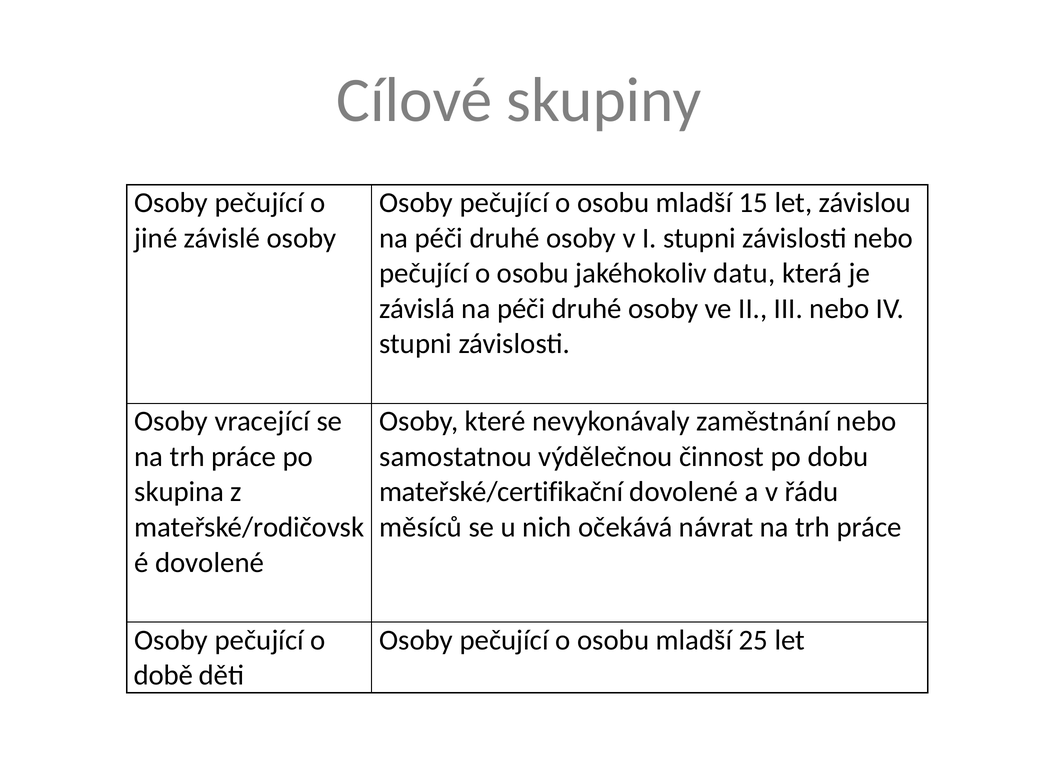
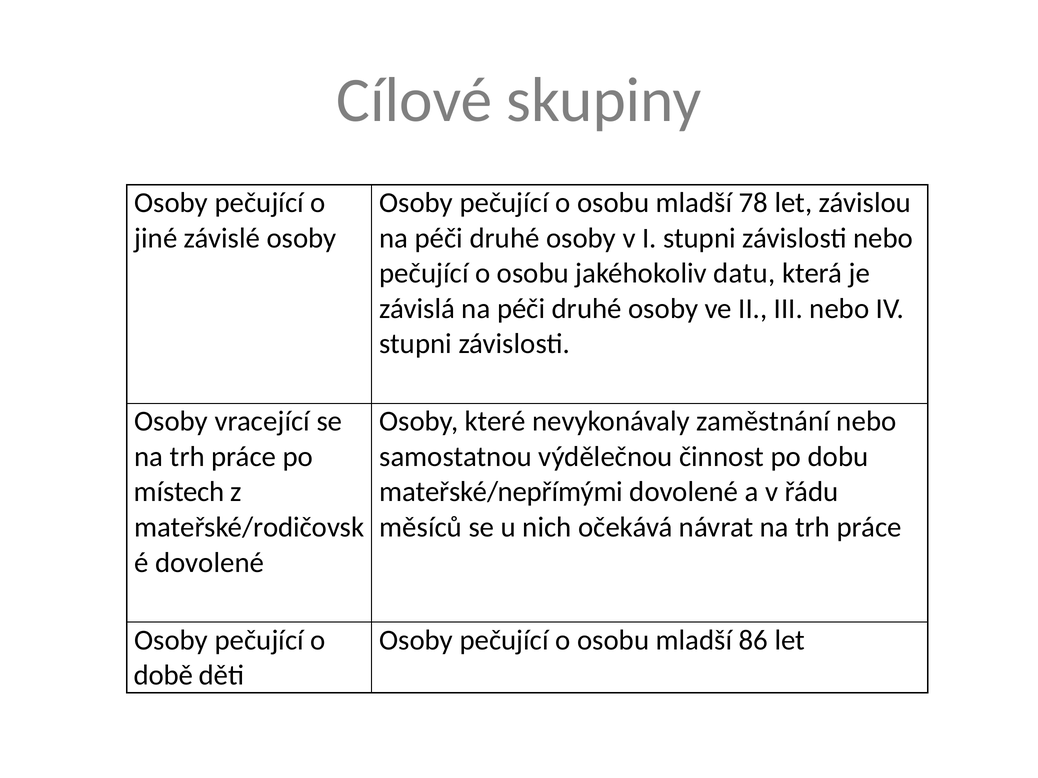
15: 15 -> 78 (753, 203)
skupina: skupina -> místech (179, 492)
mateřské/certifikační: mateřské/certifikační -> mateřské/nepřímými (501, 492)
25: 25 -> 86 (753, 640)
